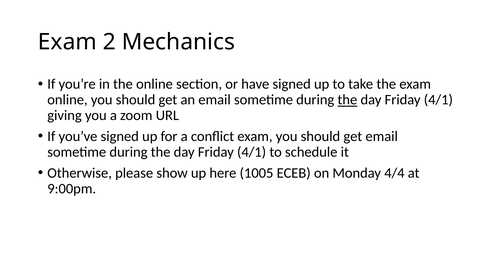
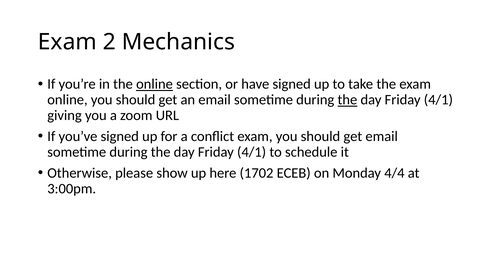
online underline: none -> present (154, 84)
1005: 1005 -> 1702 (257, 173)
9:00pm: 9:00pm -> 3:00pm (72, 189)
